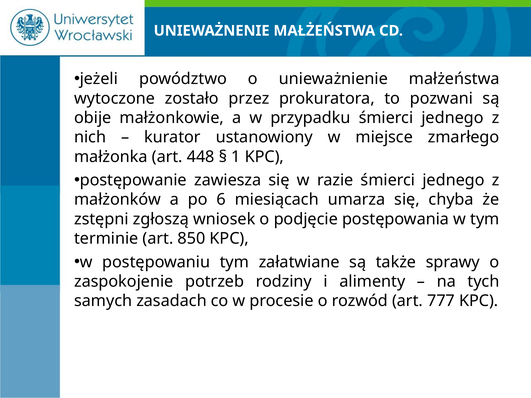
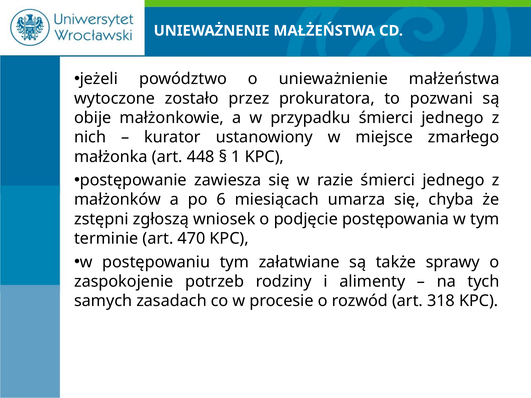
850: 850 -> 470 (192, 239)
777: 777 -> 318 (441, 301)
